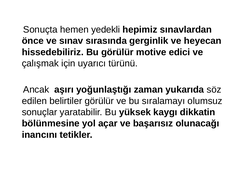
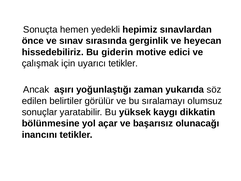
Bu görülür: görülür -> giderin (117, 52)
uyarıcı türünü: türünü -> tetikler (123, 63)
